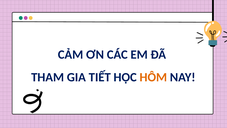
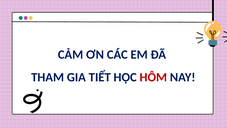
HÔM colour: orange -> red (153, 77)
